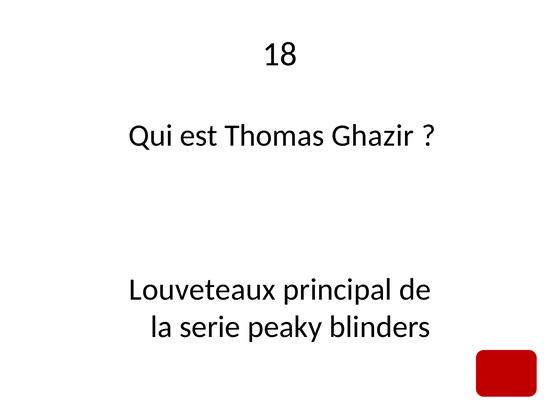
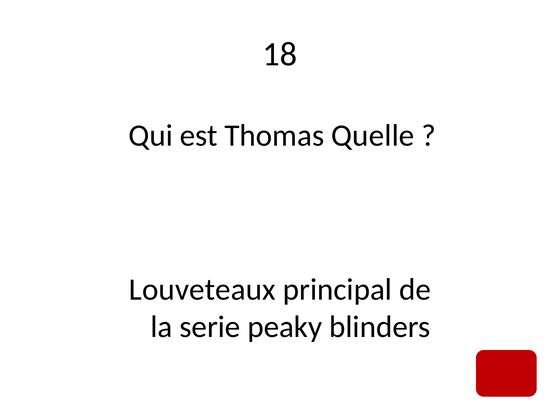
Ghazir: Ghazir -> Quelle (373, 136)
